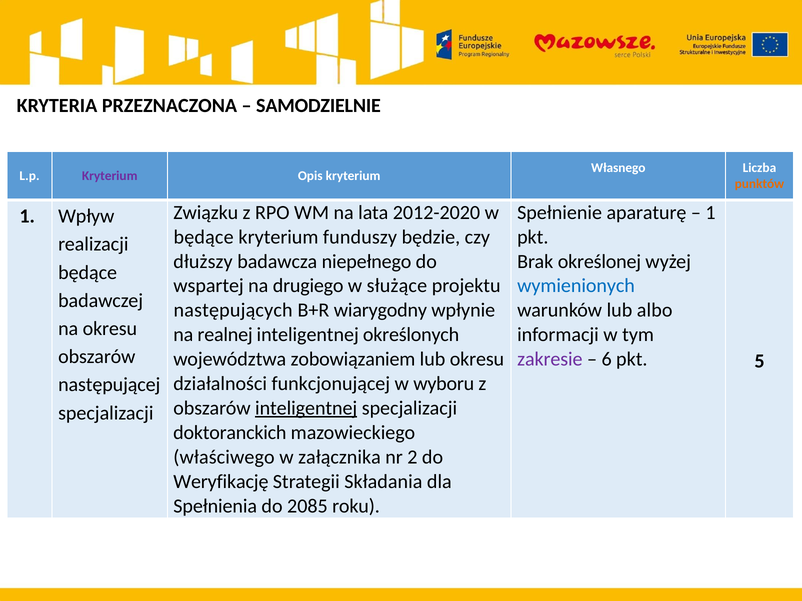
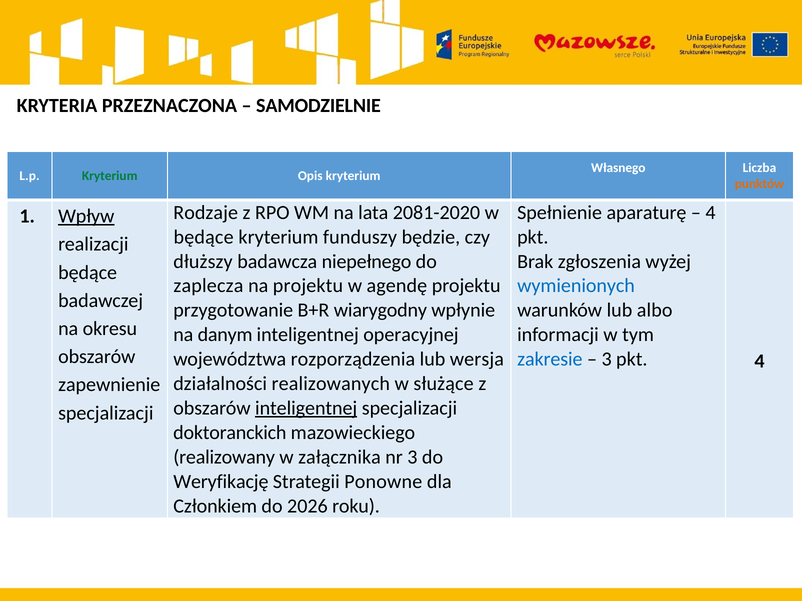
Kryterium colour: purple -> green (110, 176)
Związku: Związku -> Rodzaje (206, 213)
2012-2020: 2012-2020 -> 2081-2020 (436, 213)
1: 1 -> 4 (711, 213)
Wpływ underline: none -> present (86, 216)
określonej: określonej -> zgłoszenia (599, 262)
wspartej: wspartej -> zaplecza (208, 286)
na drugiego: drugiego -> projektu (308, 286)
służące: służące -> agendę (397, 286)
następujących: następujących -> przygotowanie (233, 311)
realnej: realnej -> danym (225, 335)
określonych: określonych -> operacyjnej (411, 335)
zobowiązaniem: zobowiązaniem -> rozporządzenia (353, 360)
lub okresu: okresu -> wersja (477, 360)
zakresie colour: purple -> blue (550, 360)
6: 6 -> 3 (607, 360)
pkt 5: 5 -> 4 (759, 361)
funkcjonującej: funkcjonującej -> realizowanych (331, 384)
wyboru: wyboru -> służące (444, 384)
następującej: następującej -> zapewnienie (109, 385)
właściwego: właściwego -> realizowany (224, 457)
nr 2: 2 -> 3 (412, 457)
Składania: Składania -> Ponowne (383, 482)
Spełnienia: Spełnienia -> Członkiem (215, 506)
2085: 2085 -> 2026 (307, 506)
